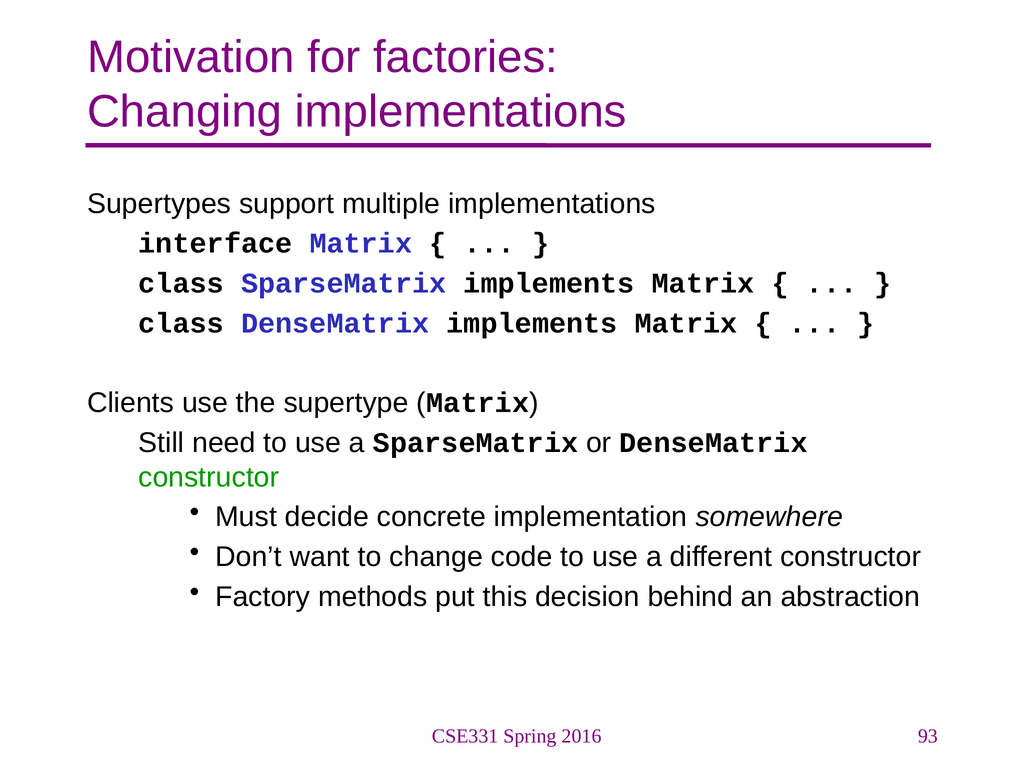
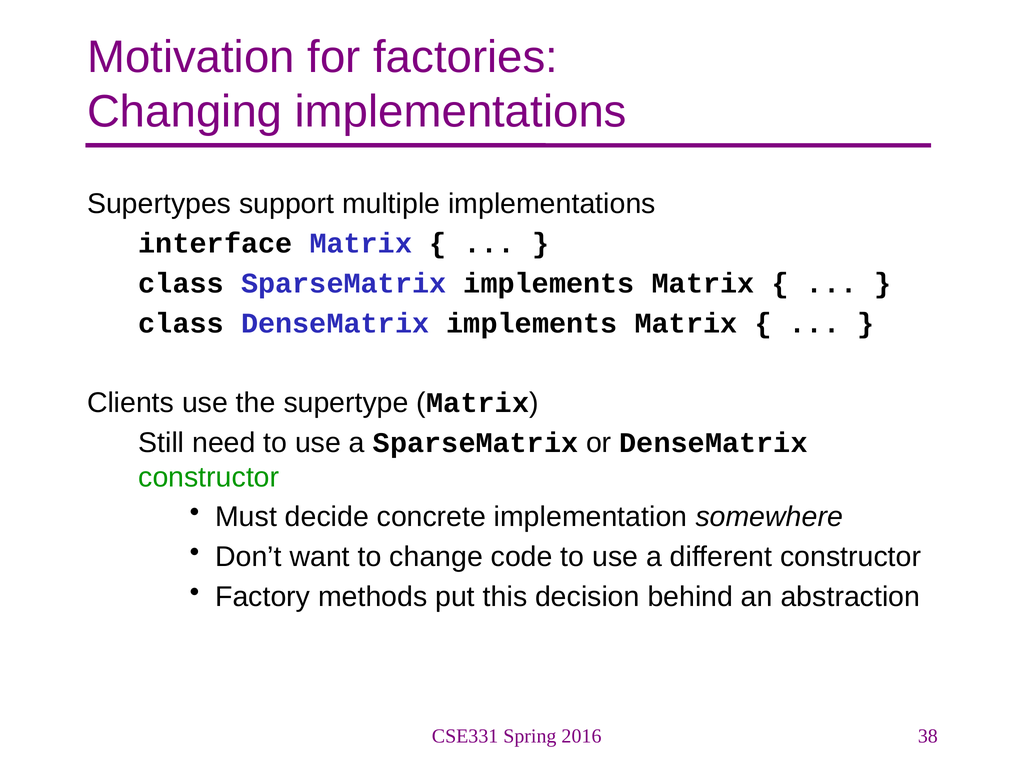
93: 93 -> 38 (928, 736)
